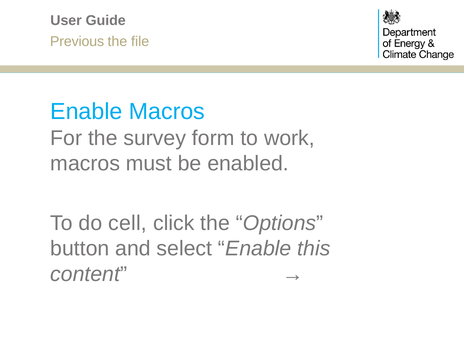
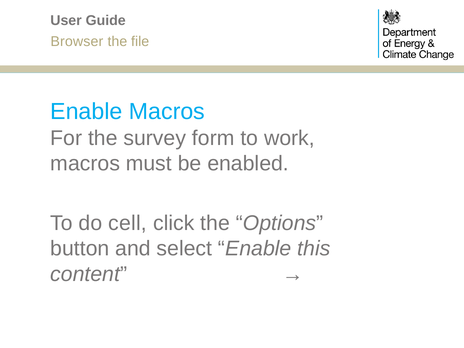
Previous: Previous -> Browser (77, 42)
